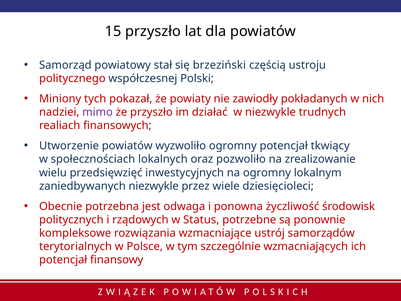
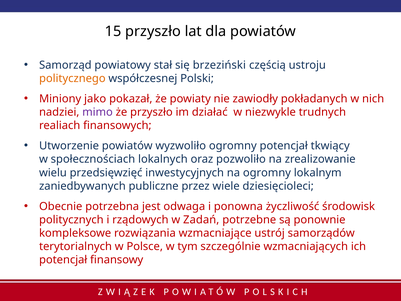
politycznego colour: red -> orange (72, 78)
tych: tych -> jako (95, 99)
zaniedbywanych niezwykle: niezwykle -> publiczne (154, 186)
Status: Status -> Zadań (201, 220)
